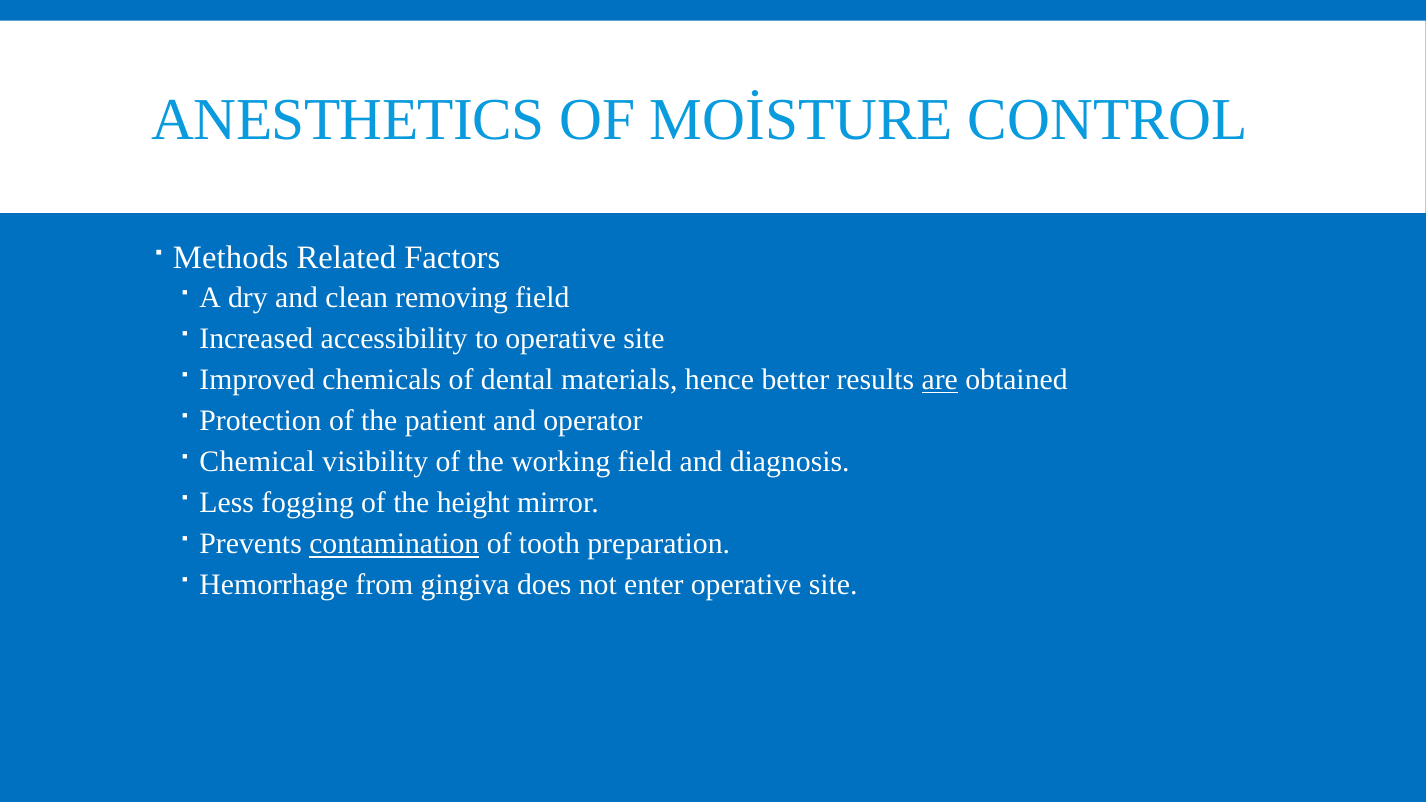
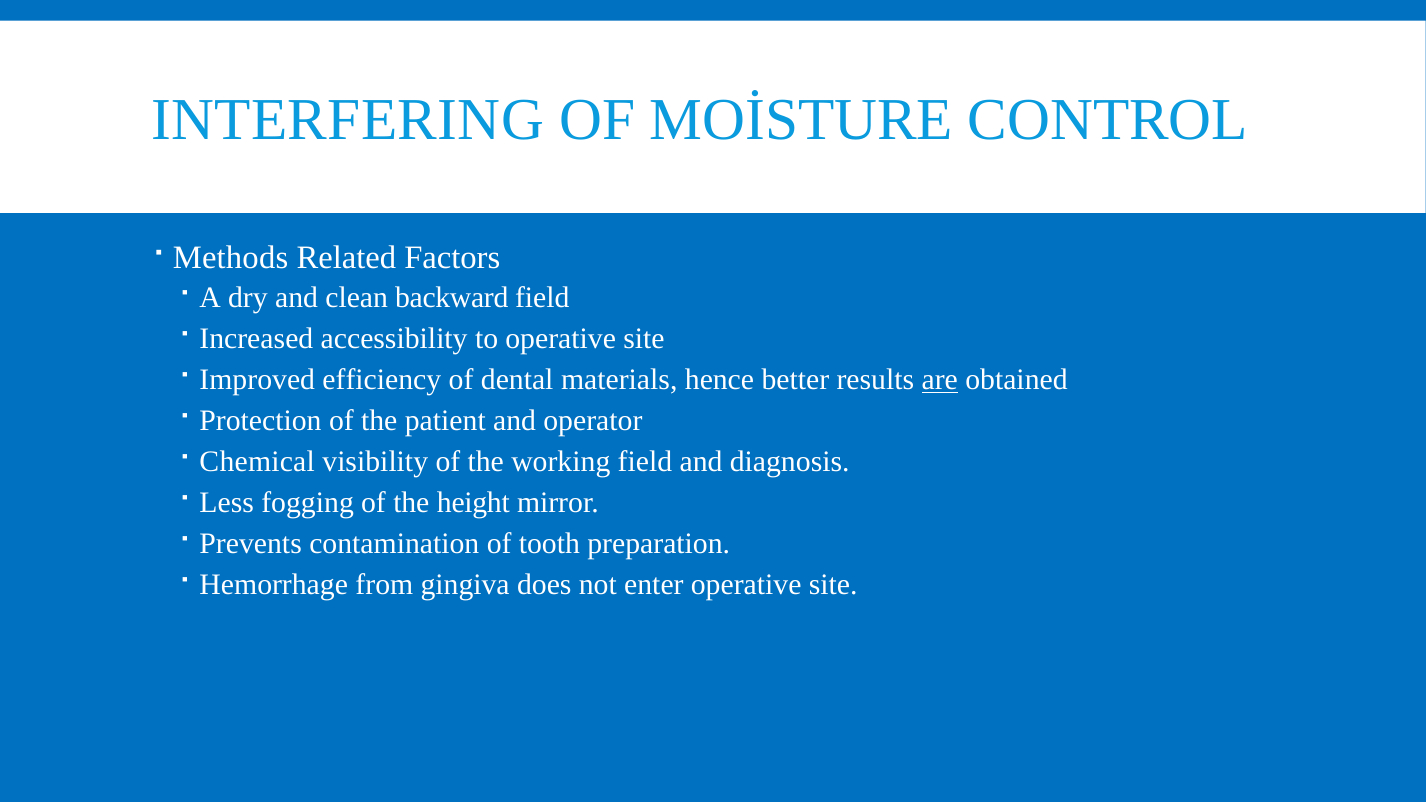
ANESTHETICS: ANESTHETICS -> INTERFERING (348, 120)
removing: removing -> backward (452, 298)
chemicals: chemicals -> efficiency (382, 380)
contamination underline: present -> none (394, 544)
